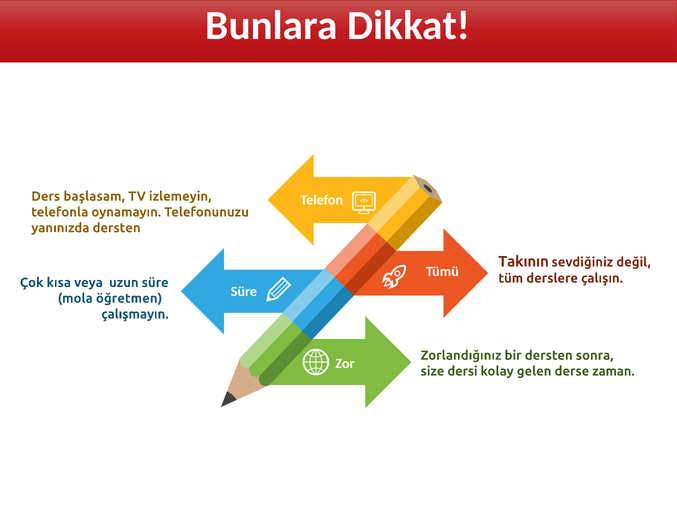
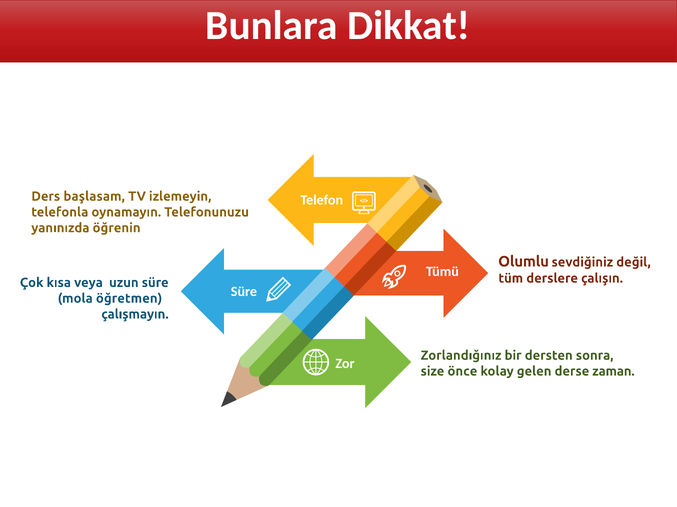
yanınızda dersten: dersten -> öğrenin (117, 228)
Takının: Takının -> Olumlu (524, 262)
dersi: dersi -> önce (462, 372)
